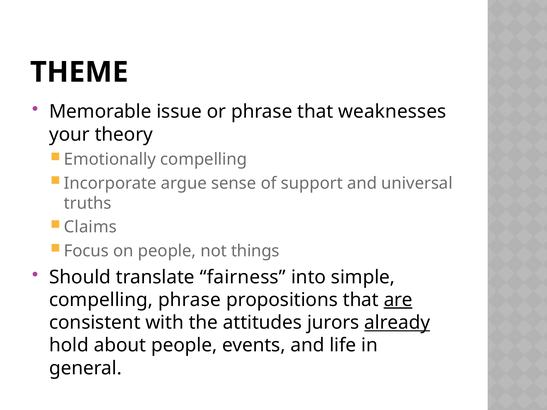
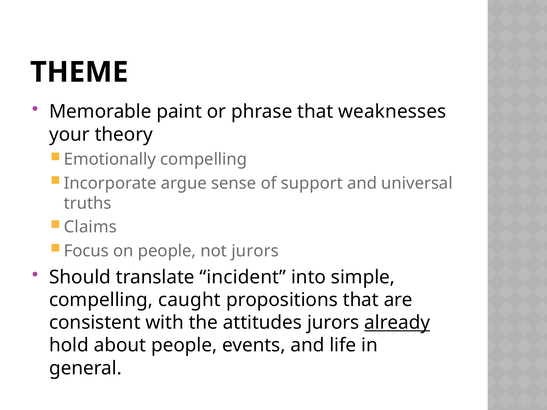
issue: issue -> paint (179, 112)
not things: things -> jurors (255, 251)
fairness: fairness -> incident (243, 277)
compelling phrase: phrase -> caught (189, 300)
are underline: present -> none (398, 300)
